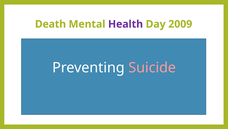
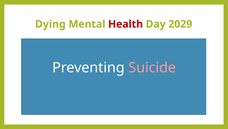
Death: Death -> Dying (50, 24)
Health colour: purple -> red (126, 24)
2009: 2009 -> 2029 (180, 24)
